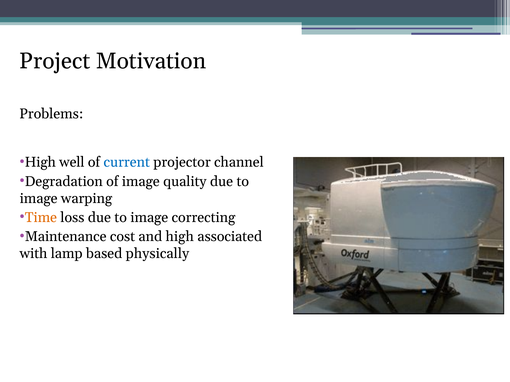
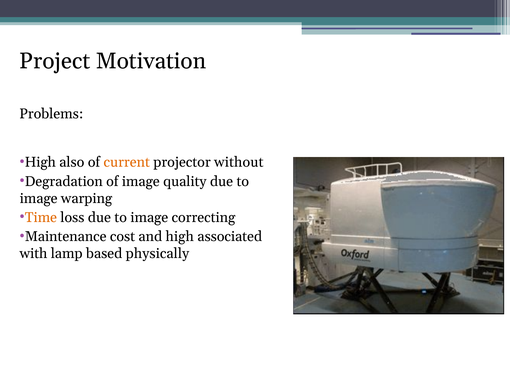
well: well -> also (72, 162)
current colour: blue -> orange (127, 162)
channel: channel -> without (239, 162)
